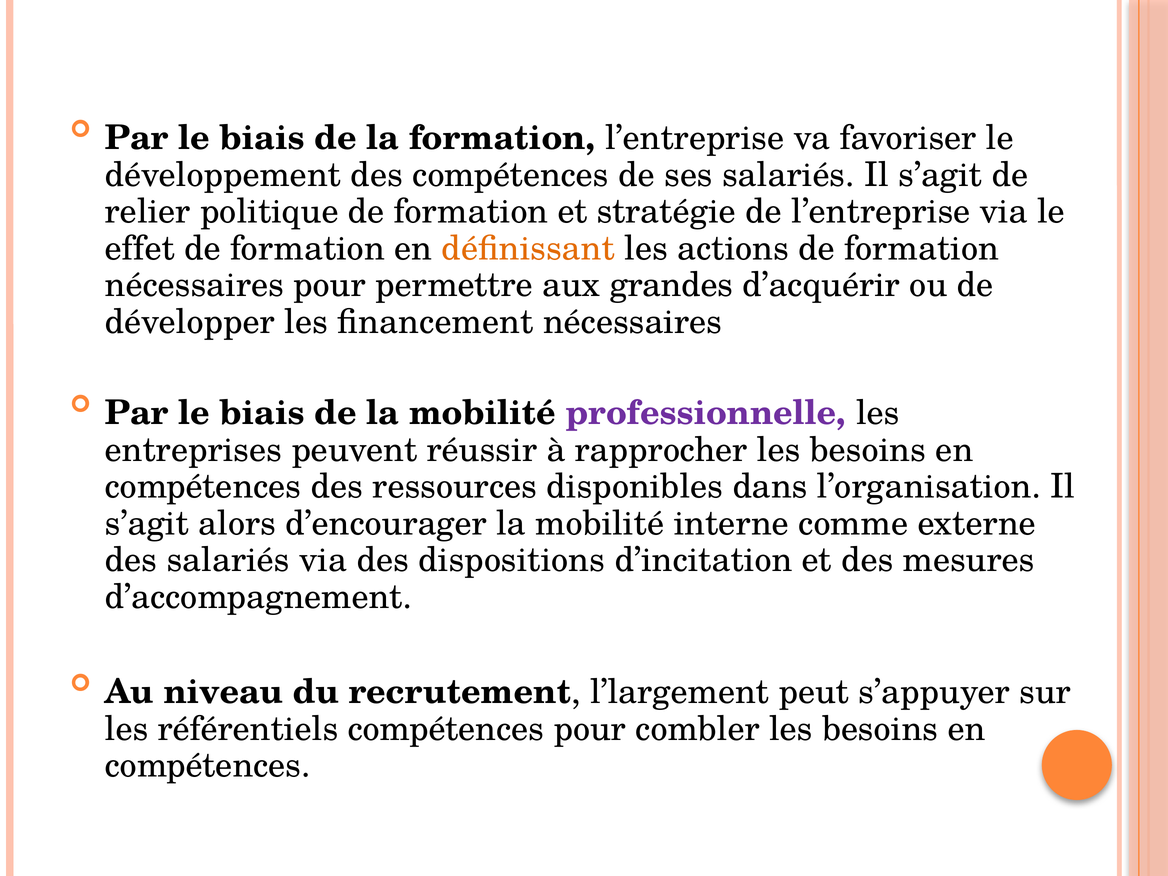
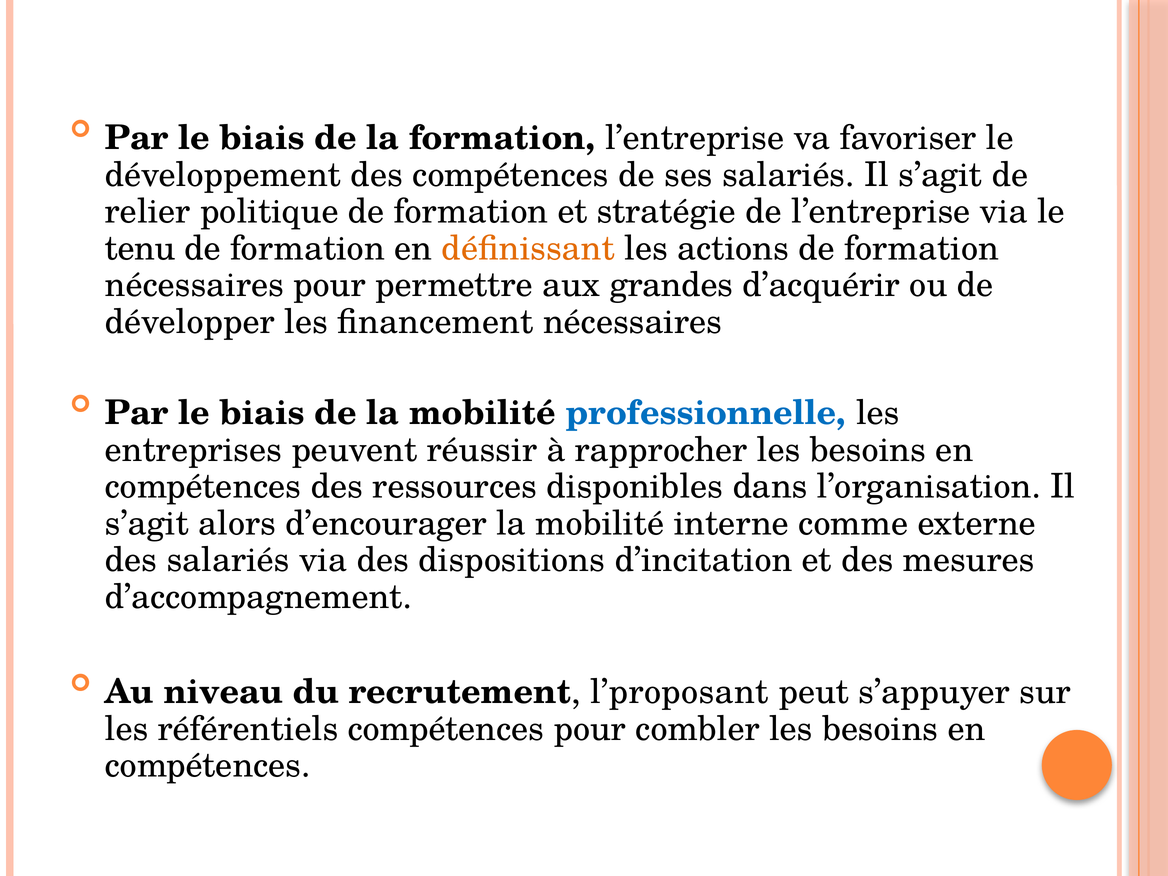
effet: effet -> tenu (140, 248)
professionnelle colour: purple -> blue (706, 413)
l’largement: l’largement -> l’proposant (679, 692)
